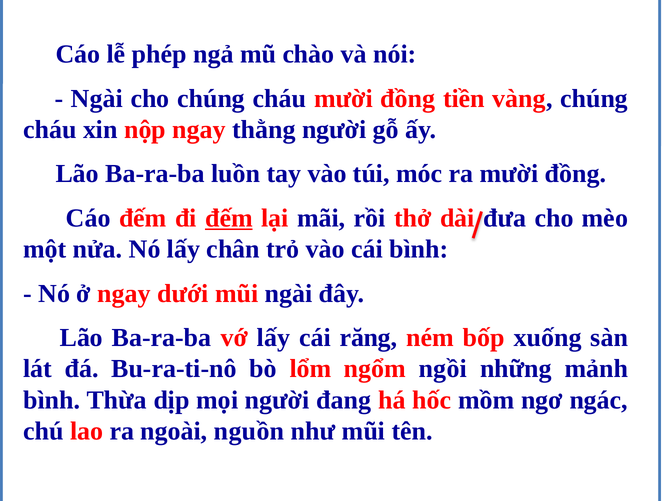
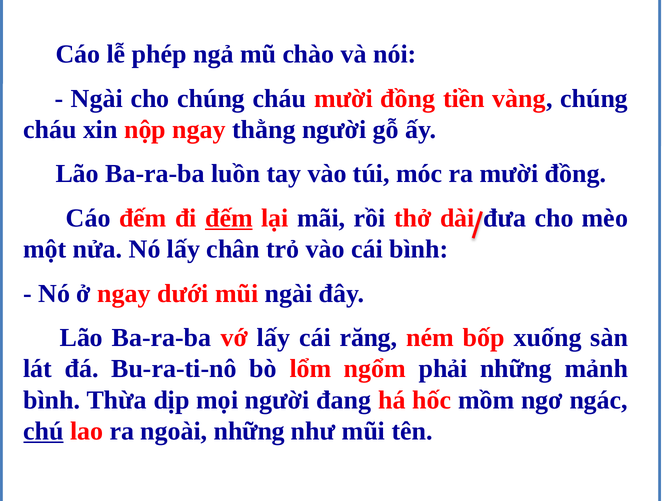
ngồi: ngồi -> phải (443, 369)
chú underline: none -> present (43, 431)
ngoài nguồn: nguồn -> những (249, 431)
